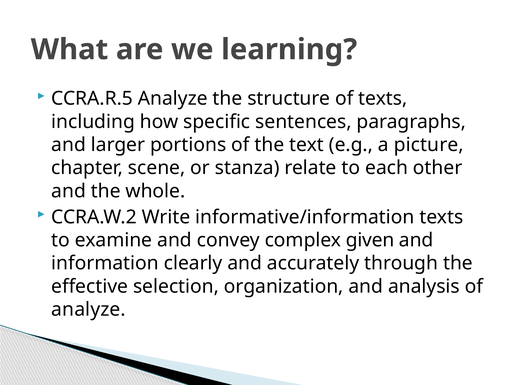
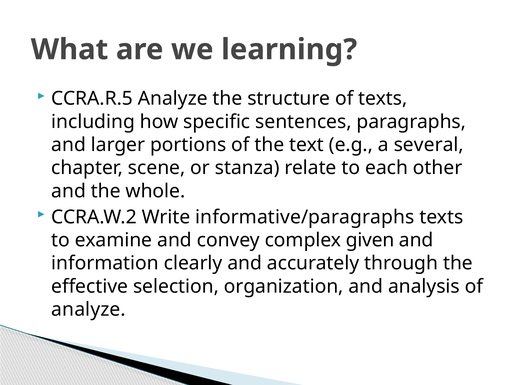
picture: picture -> several (429, 145)
informative/information: informative/information -> informative/paragraphs (305, 217)
